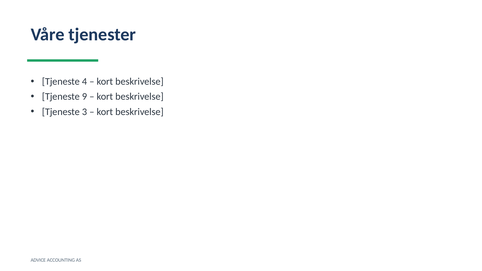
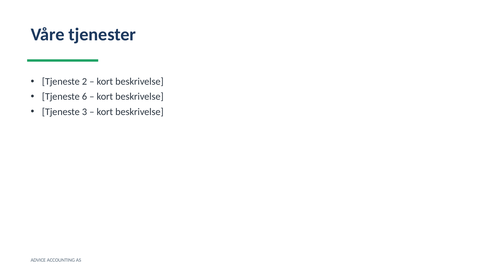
4: 4 -> 2 (85, 82)
9: 9 -> 6 (85, 97)
